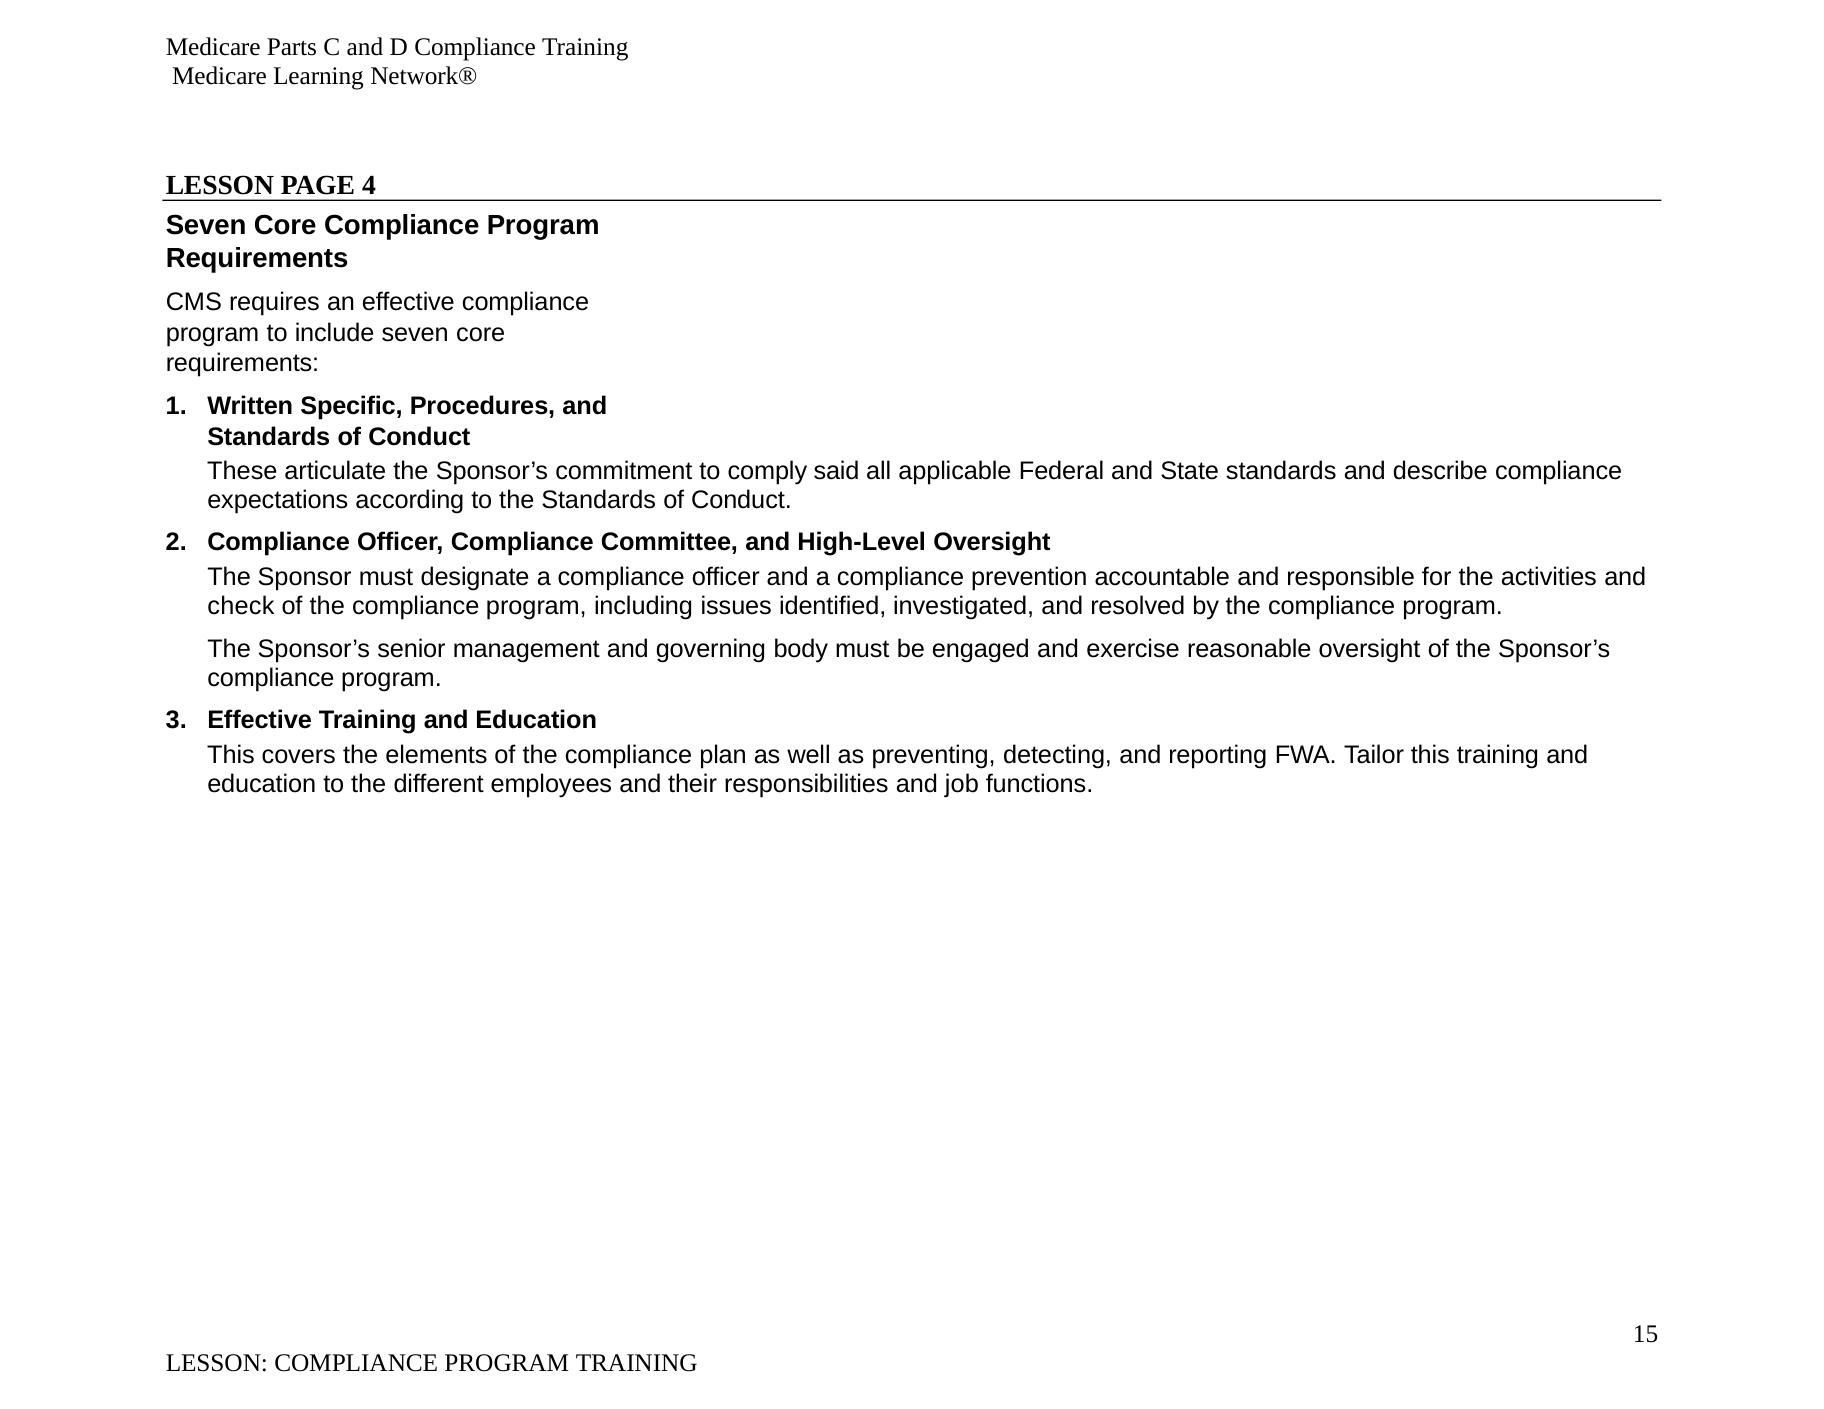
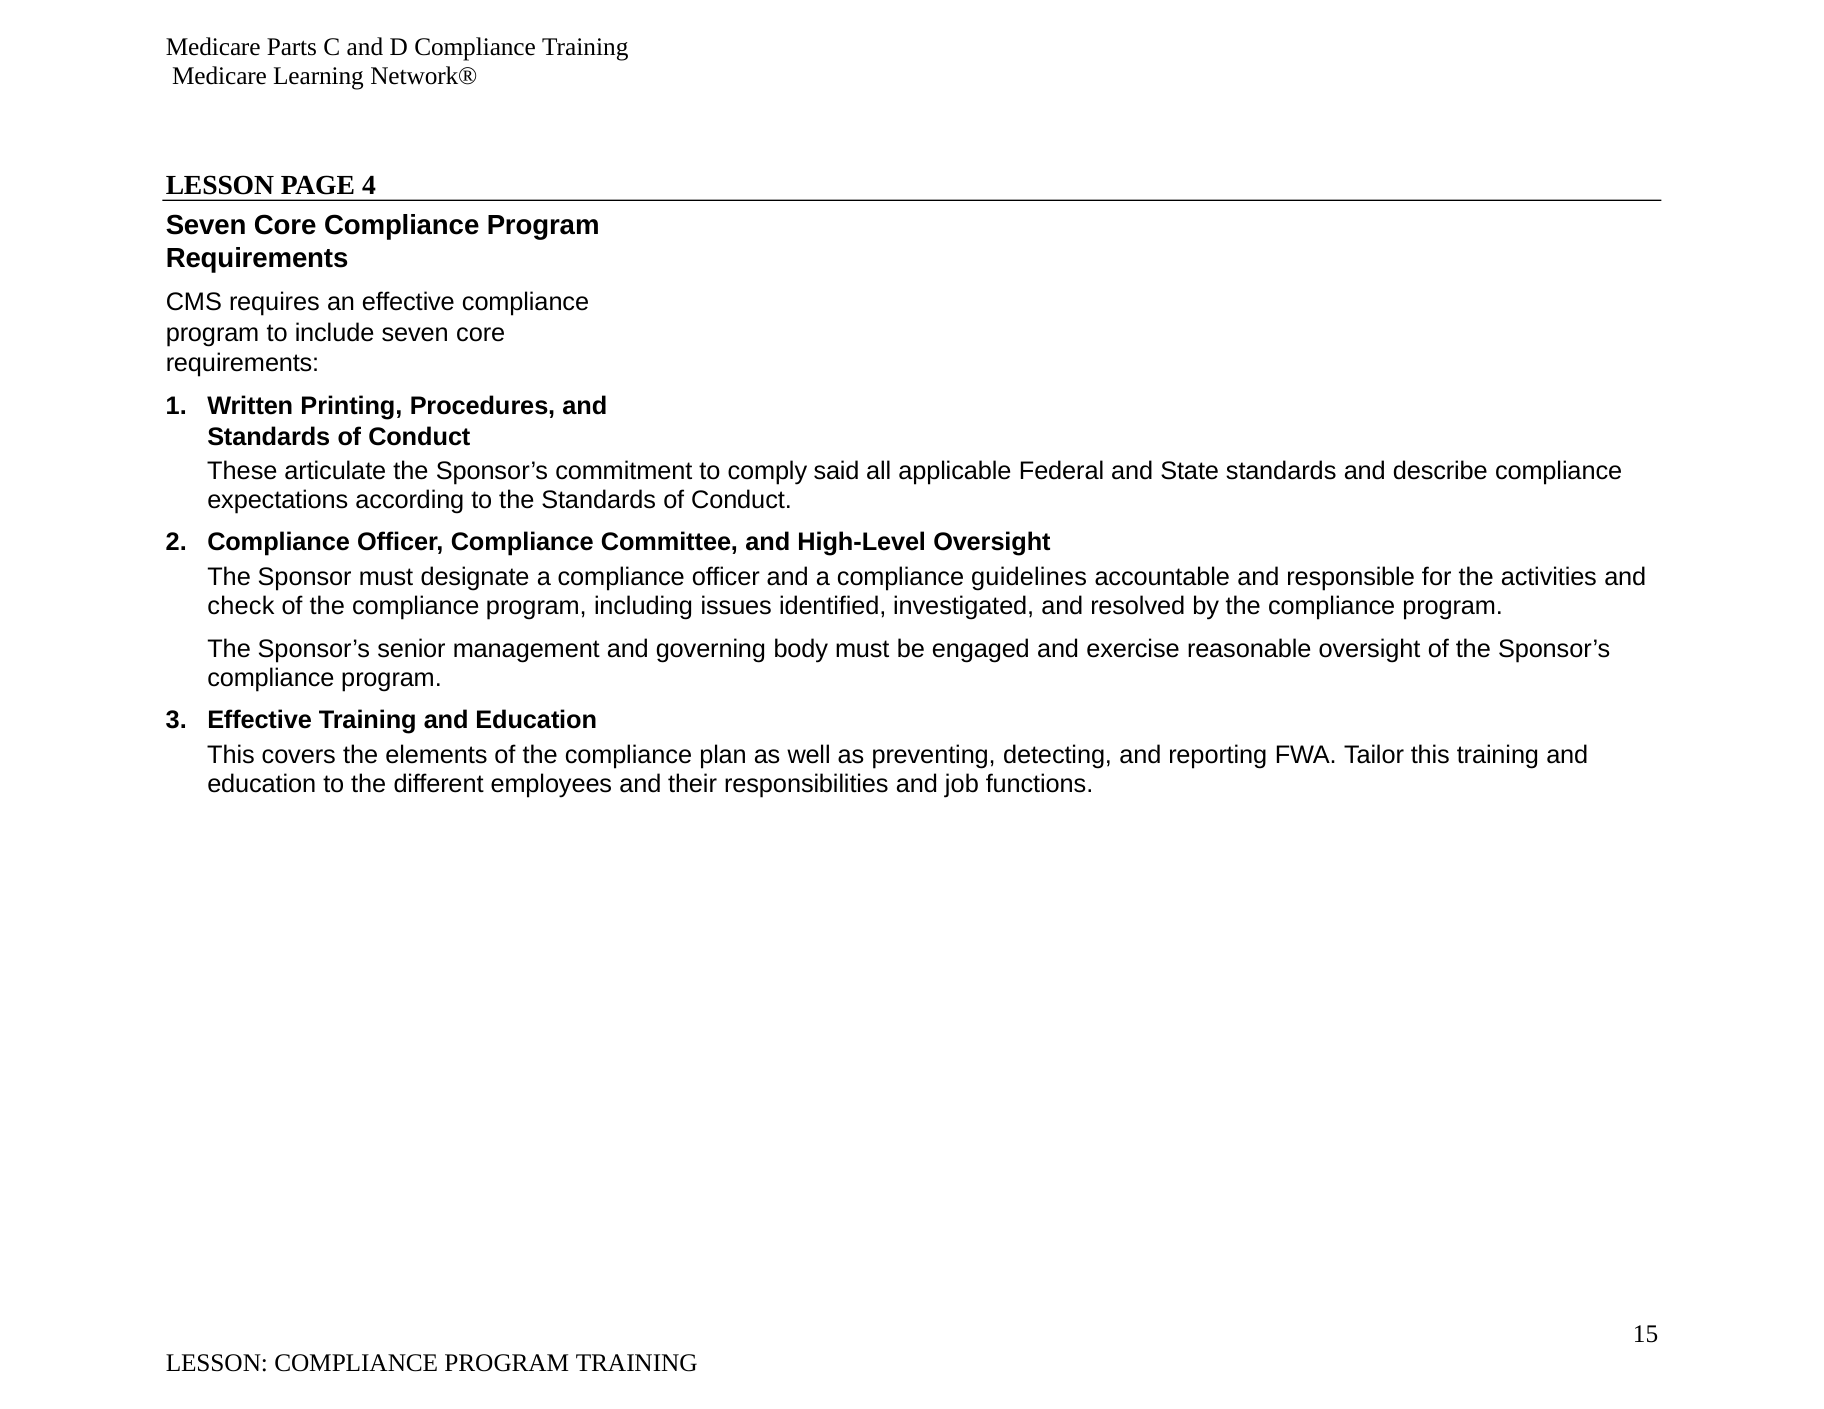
Specific: Specific -> Printing (351, 406)
prevention: prevention -> guidelines (1029, 578)
